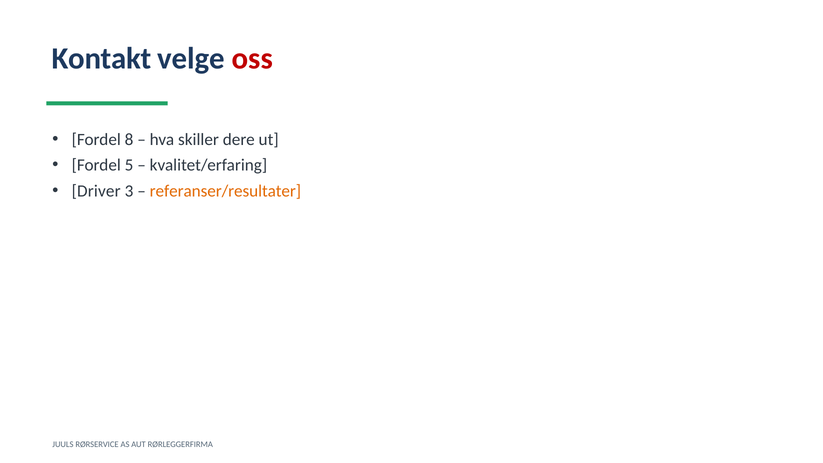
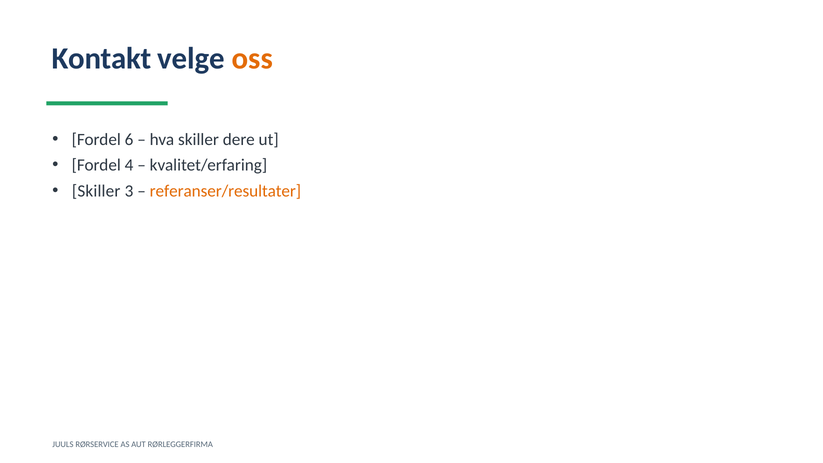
oss colour: red -> orange (252, 59)
8: 8 -> 6 (129, 139)
5: 5 -> 4 (129, 165)
Driver: Driver -> Skiller (96, 191)
